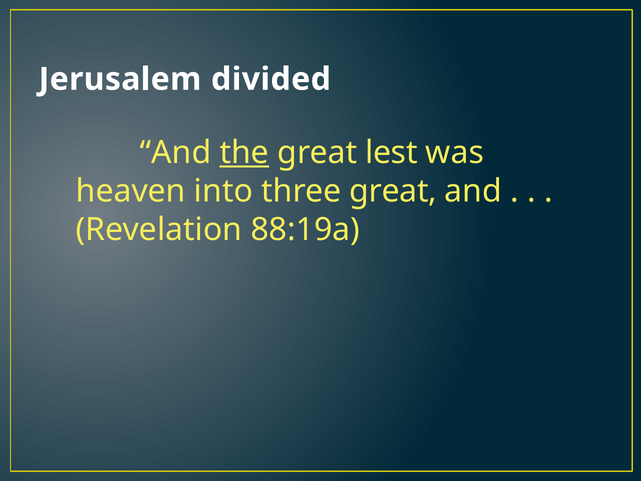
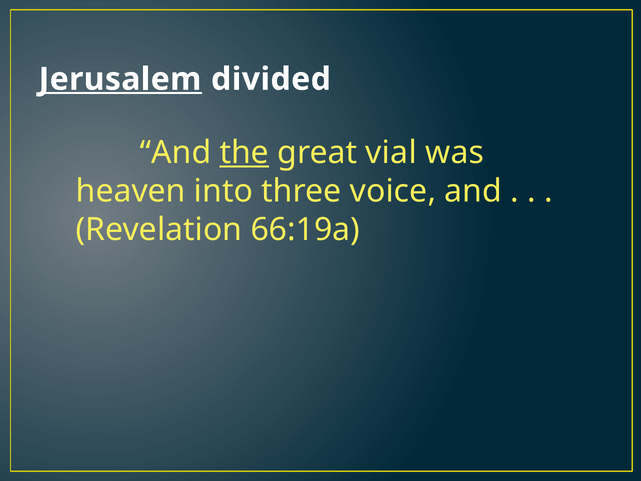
Jerusalem underline: none -> present (120, 79)
lest: lest -> vial (391, 153)
three great: great -> voice (393, 191)
88:19a: 88:19a -> 66:19a (305, 230)
